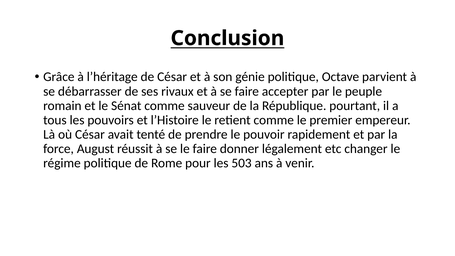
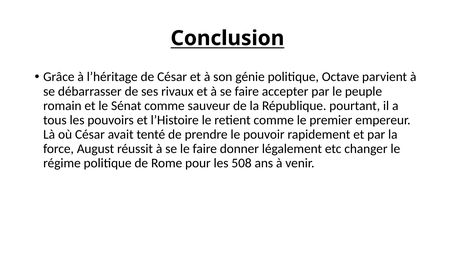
503: 503 -> 508 (242, 163)
